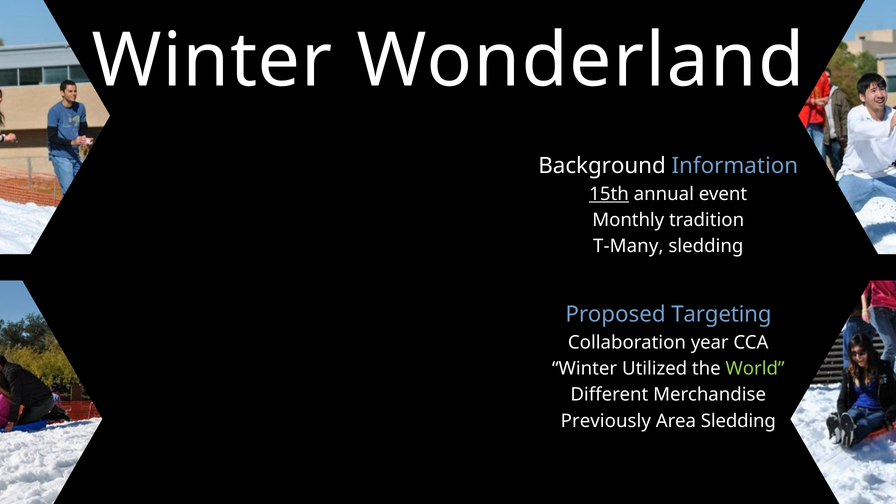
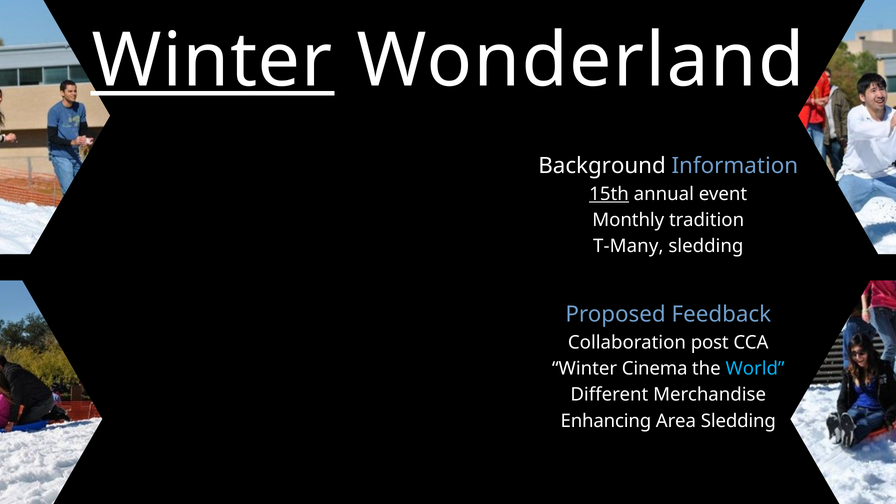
Winter underline: none -> present (212, 61)
Targeting: Targeting -> Feedback (721, 314)
year: year -> post (710, 343)
Utilized: Utilized -> Cinema (655, 369)
World colour: light green -> light blue (755, 369)
Previously: Previously -> Enhancing (606, 421)
